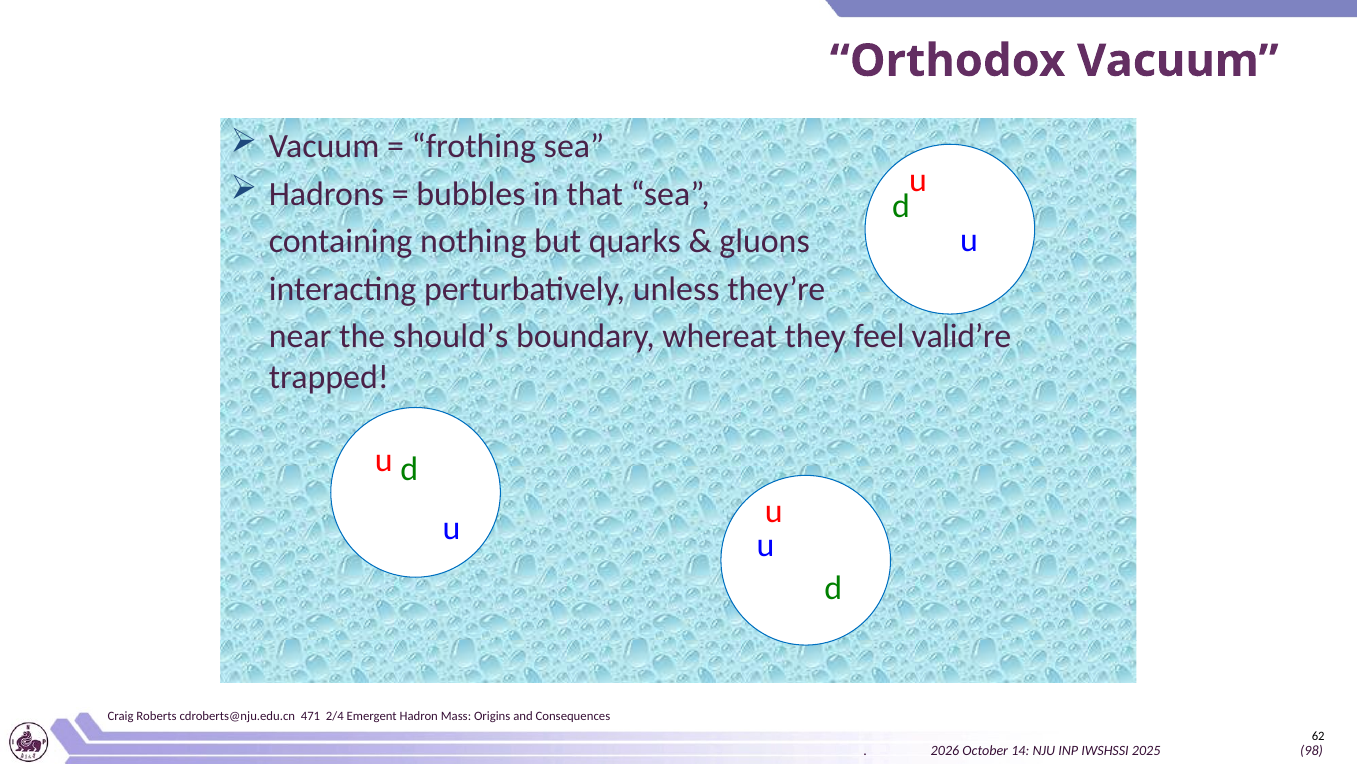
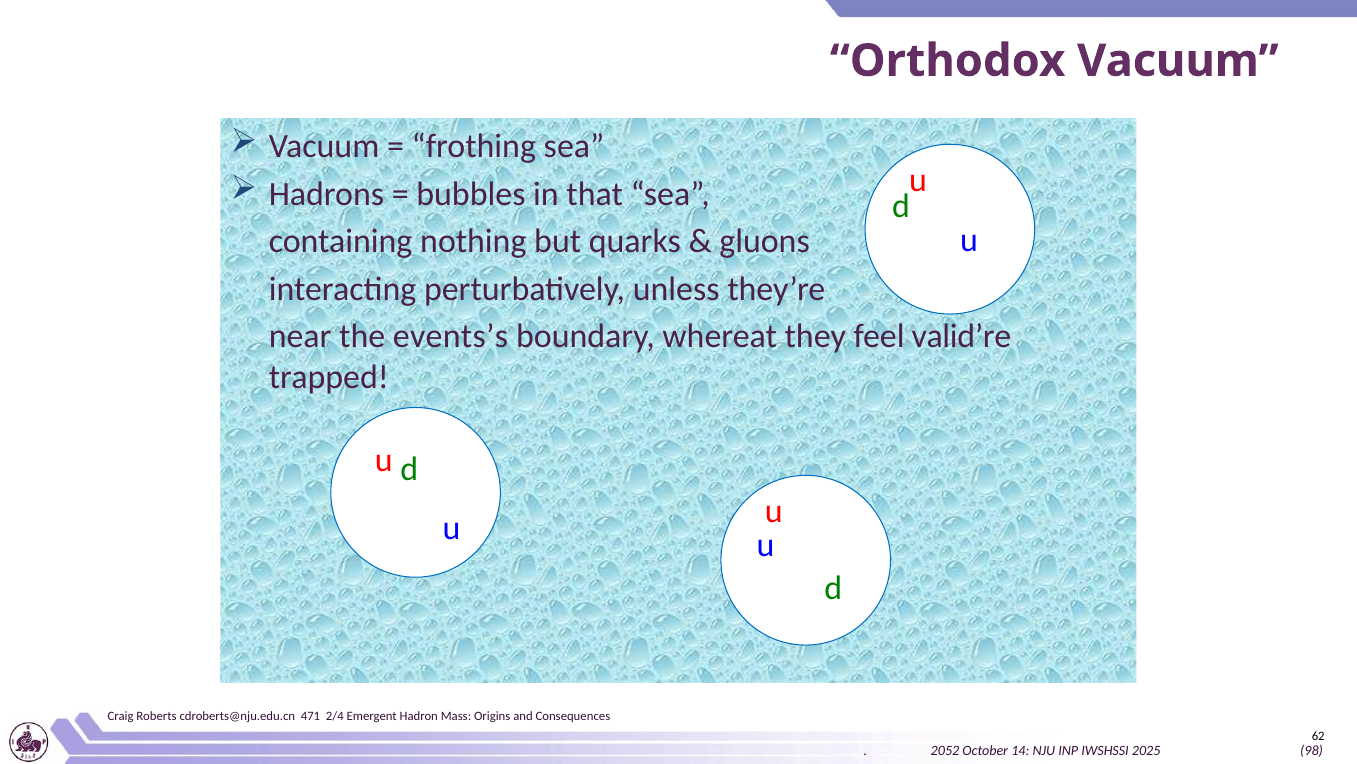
should’s: should’s -> events’s (451, 336)
2026: 2026 -> 2052 (945, 750)
